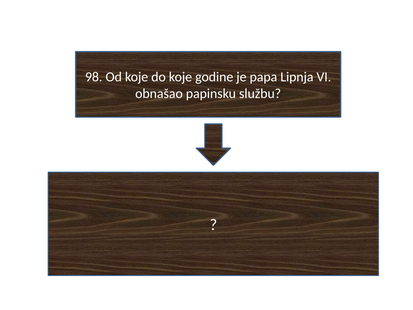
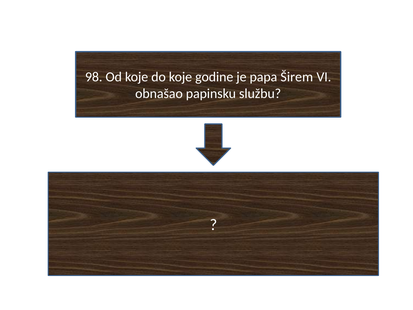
Lipnja: Lipnja -> Širem (297, 77)
